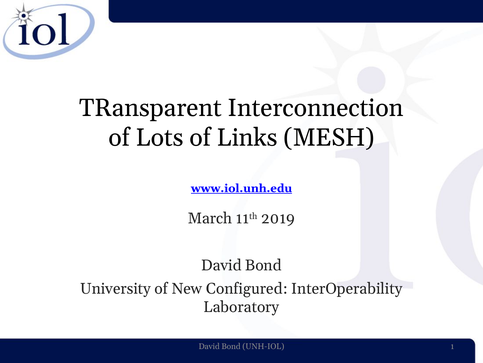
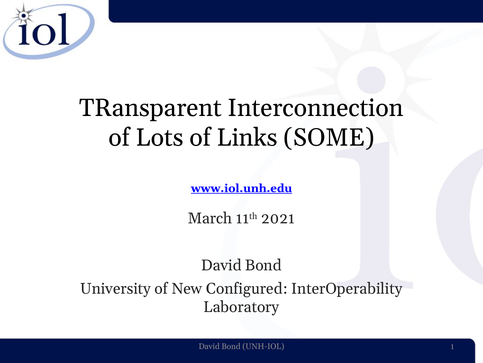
MESH: MESH -> SOME (329, 137)
2019: 2019 -> 2021 (278, 218)
